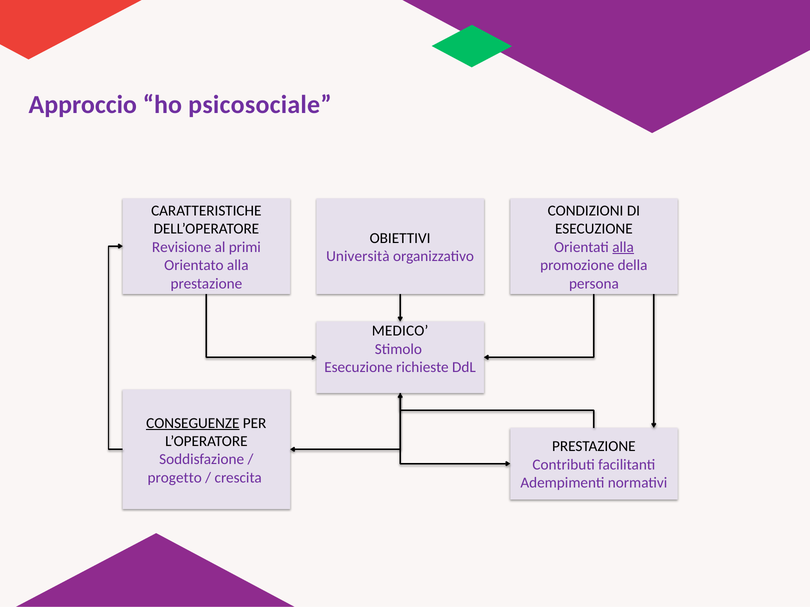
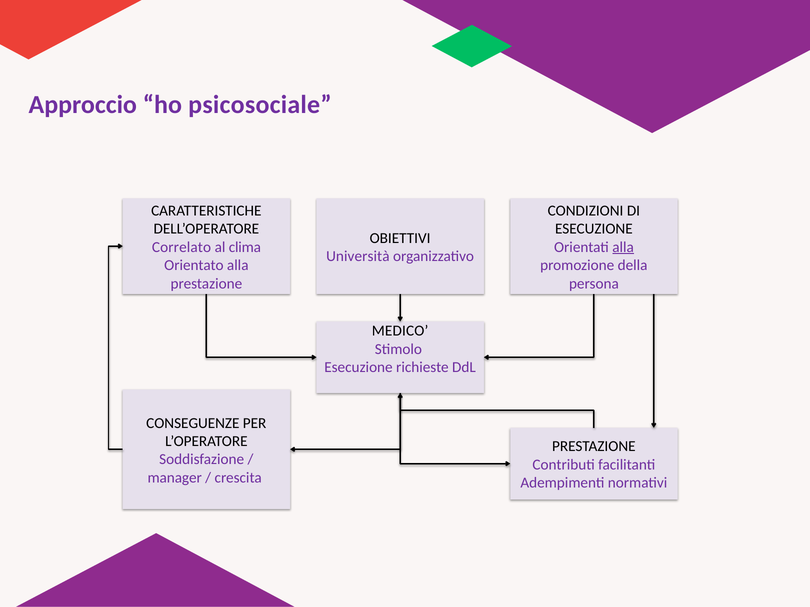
Revisione: Revisione -> Correlato (182, 247)
primi: primi -> clima (245, 247)
CONSEGUENZE underline: present -> none (193, 423)
progetto: progetto -> manager (175, 478)
